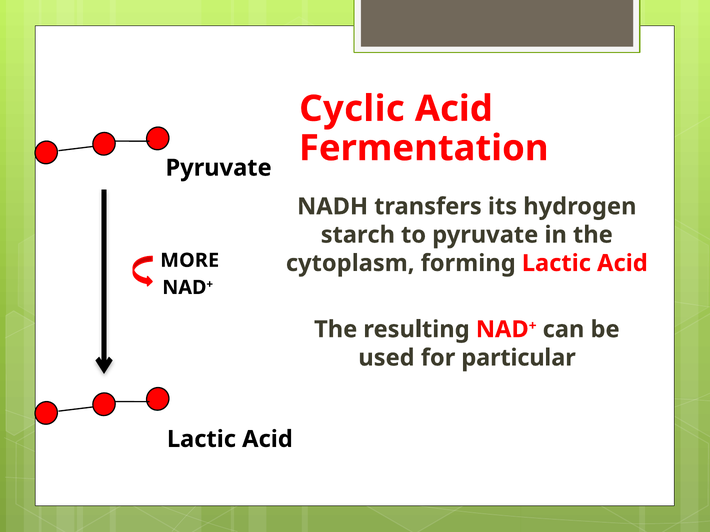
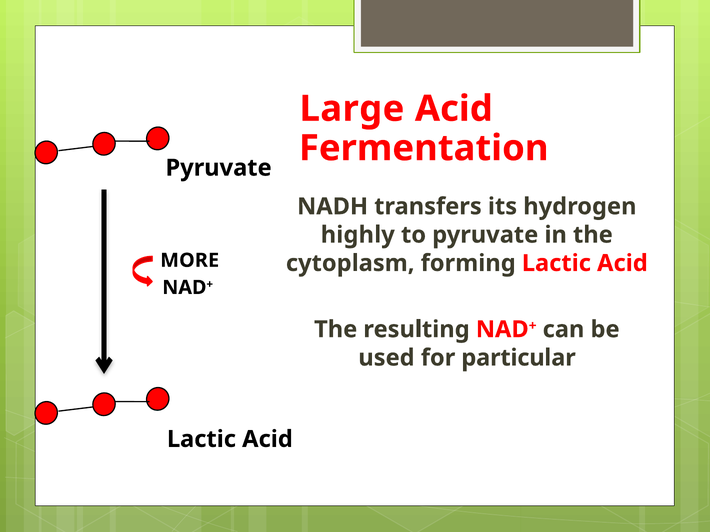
Cyclic: Cyclic -> Large (352, 109)
starch: starch -> highly (358, 235)
